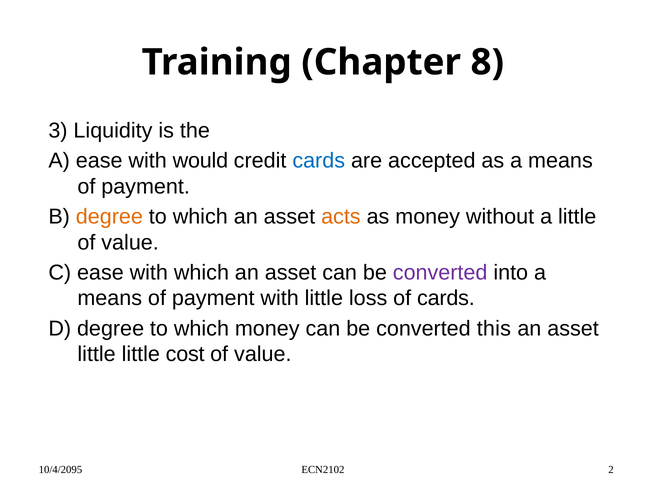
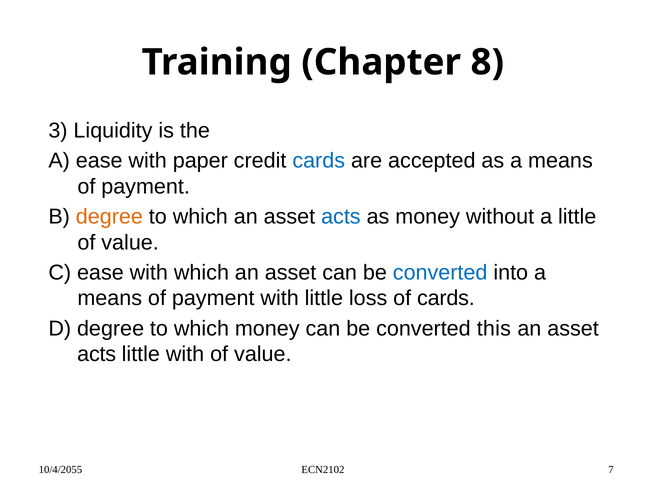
would: would -> paper (200, 161)
acts colour: orange -> blue (341, 217)
converted colour: purple -> blue (440, 273)
little: little -> acts (97, 355)
little cost: cost -> with (185, 355)
10/4/2095: 10/4/2095 -> 10/4/2055 (60, 470)
2: 2 -> 7 (611, 470)
